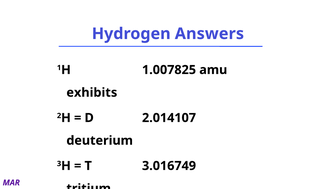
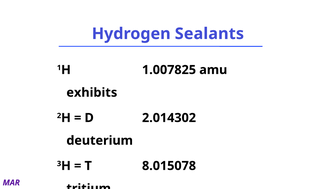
Answers: Answers -> Sealants (209, 34)
2.014107: 2.014107 -> 2.014302 (169, 118)
3.016749: 3.016749 -> 8.015078 (169, 166)
